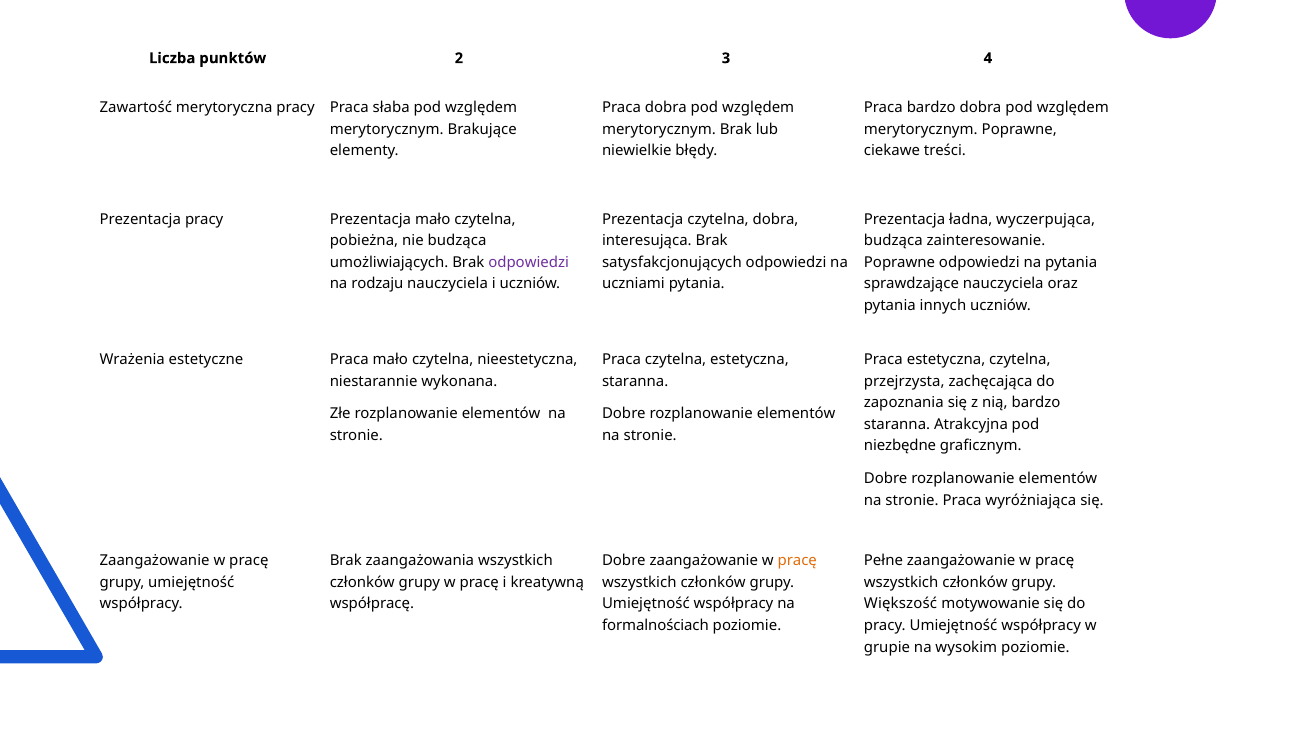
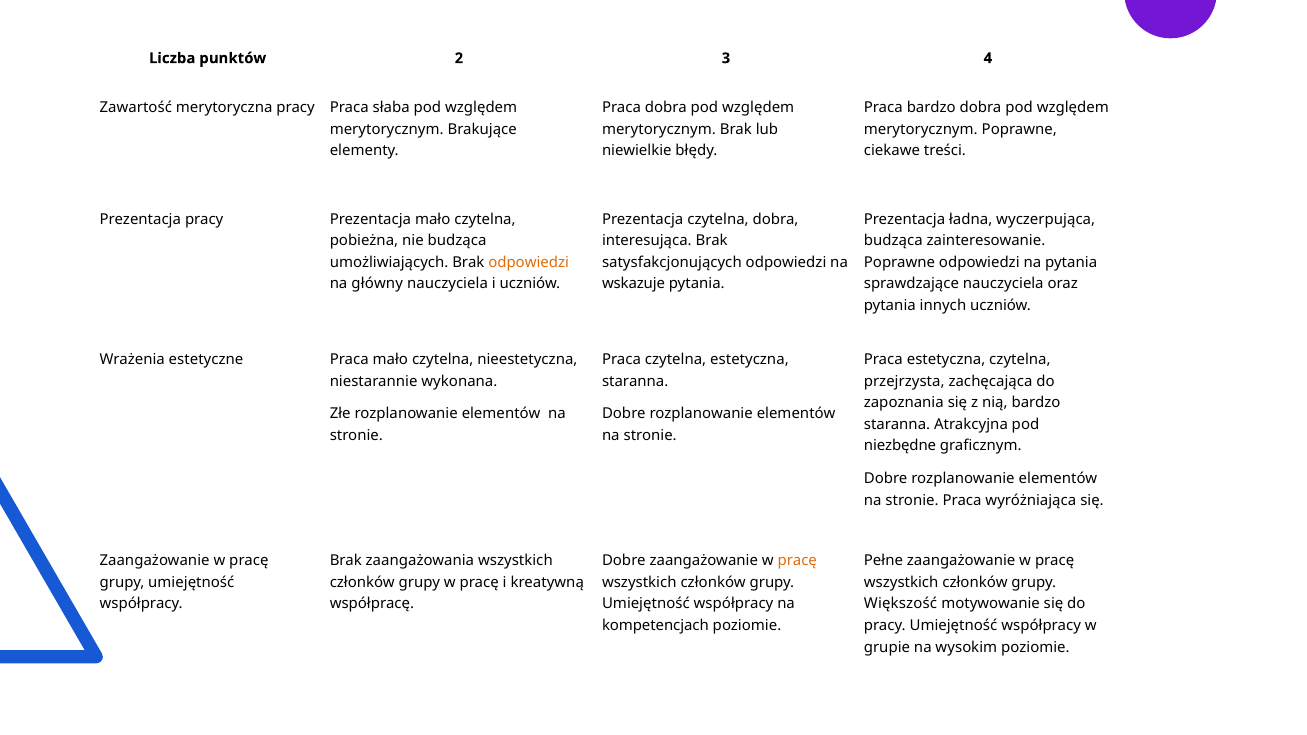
odpowiedzi colour: purple -> orange (529, 262)
rodzaju: rodzaju -> główny (377, 284)
uczniami: uczniami -> wskazuje (634, 284)
formalnościach: formalnościach -> kompetencjach (655, 626)
